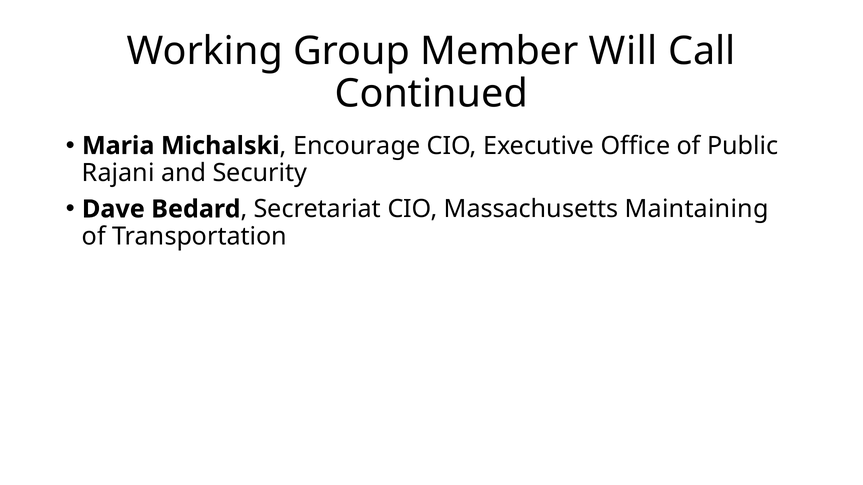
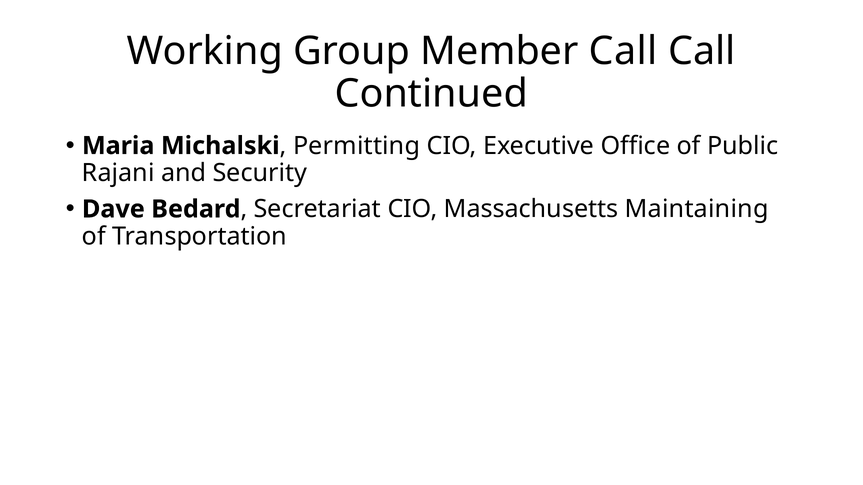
Member Will: Will -> Call (623, 51)
Encourage: Encourage -> Permitting (357, 146)
